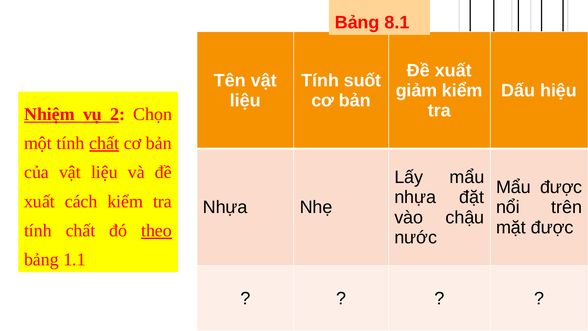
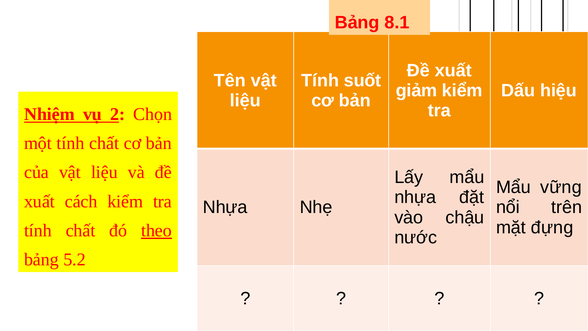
chất underline: present -> none (104, 143)
Mẩu được: được -> vững (561, 187)
mặt được: được -> đựng (552, 227)
1.1: 1.1 -> 5.2 (75, 259)
